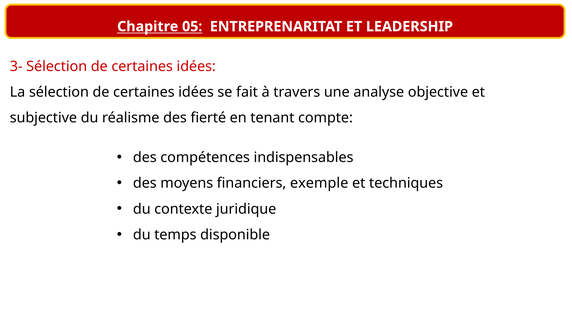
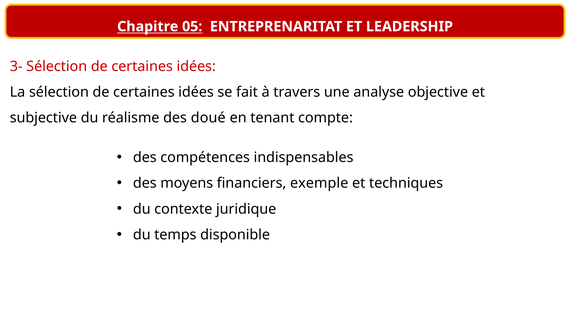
fierté: fierté -> doué (208, 118)
